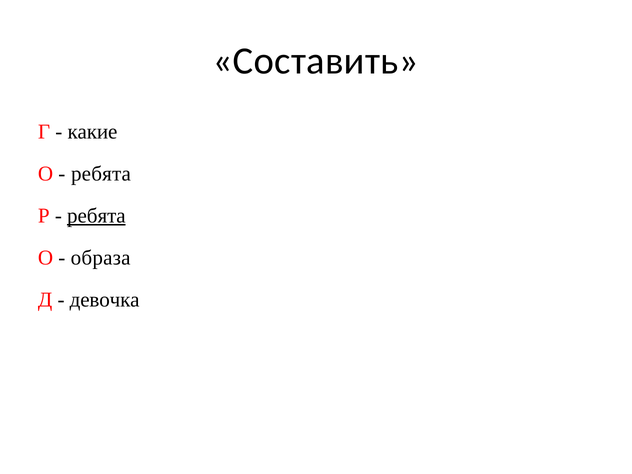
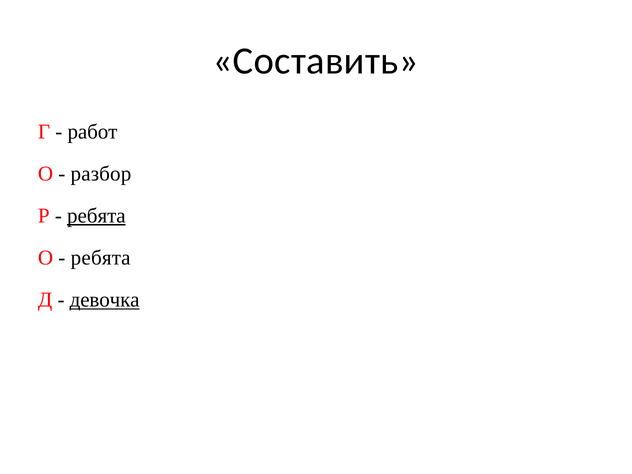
какие: какие -> работ (92, 132)
ребята: ребята -> разбор (101, 174)
образа: образа -> ребята (101, 258)
девочка underline: none -> present (105, 300)
